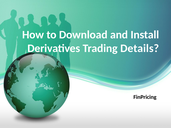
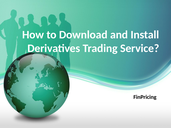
Details: Details -> Service (140, 48)
